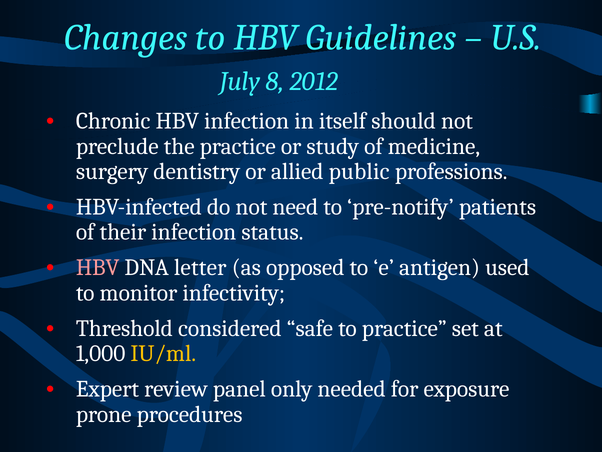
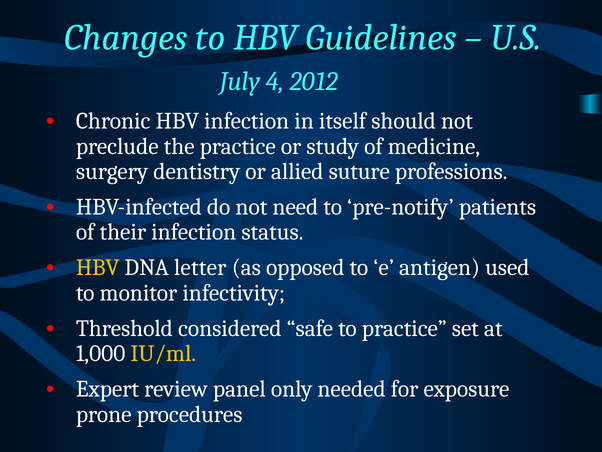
8: 8 -> 4 (275, 81)
public: public -> suture (359, 171)
HBV colour: pink -> yellow (98, 267)
